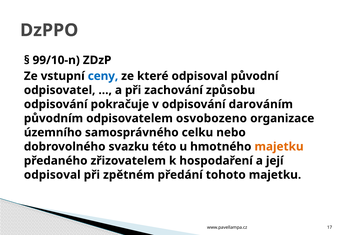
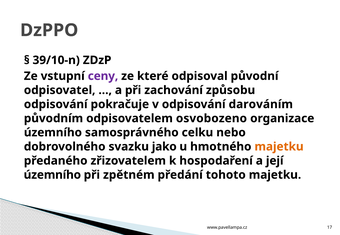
99/10-n: 99/10-n -> 39/10-n (56, 60)
ceny colour: blue -> purple (103, 76)
této: této -> jako (164, 147)
odpisoval: odpisoval -> územního (52, 175)
